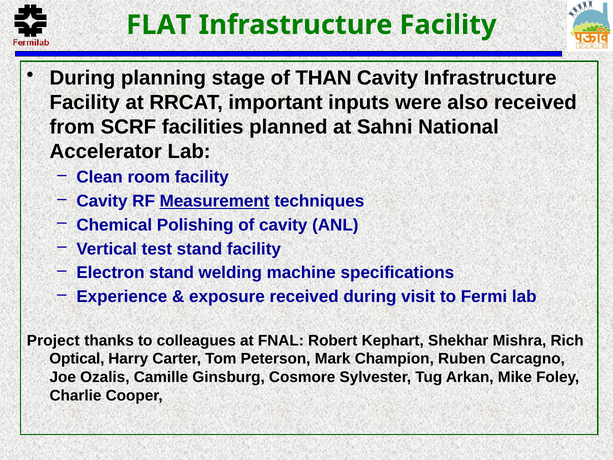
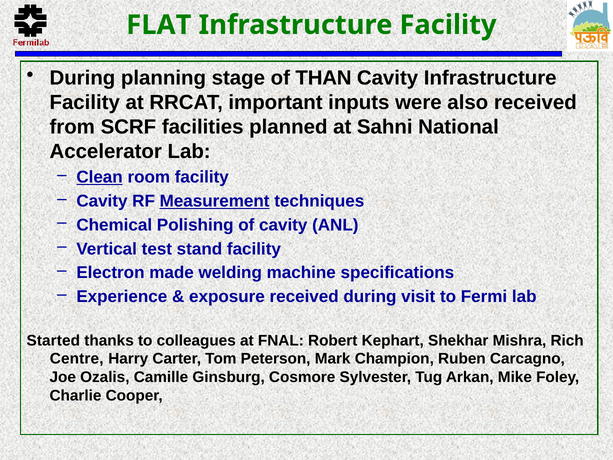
Clean underline: none -> present (100, 177)
Electron stand: stand -> made (172, 273)
Project: Project -> Started (53, 340)
Optical: Optical -> Centre (77, 359)
